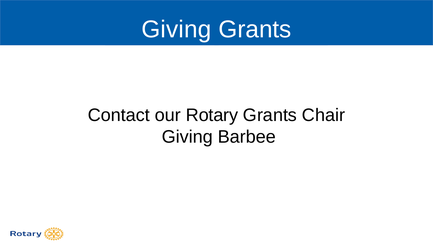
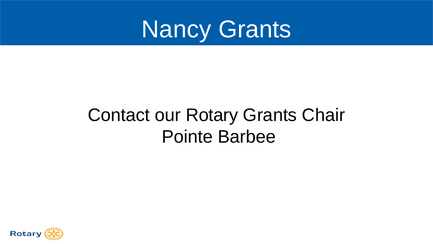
Giving: Giving -> Nancy (176, 29)
Giving: Giving -> Pointe (187, 137)
